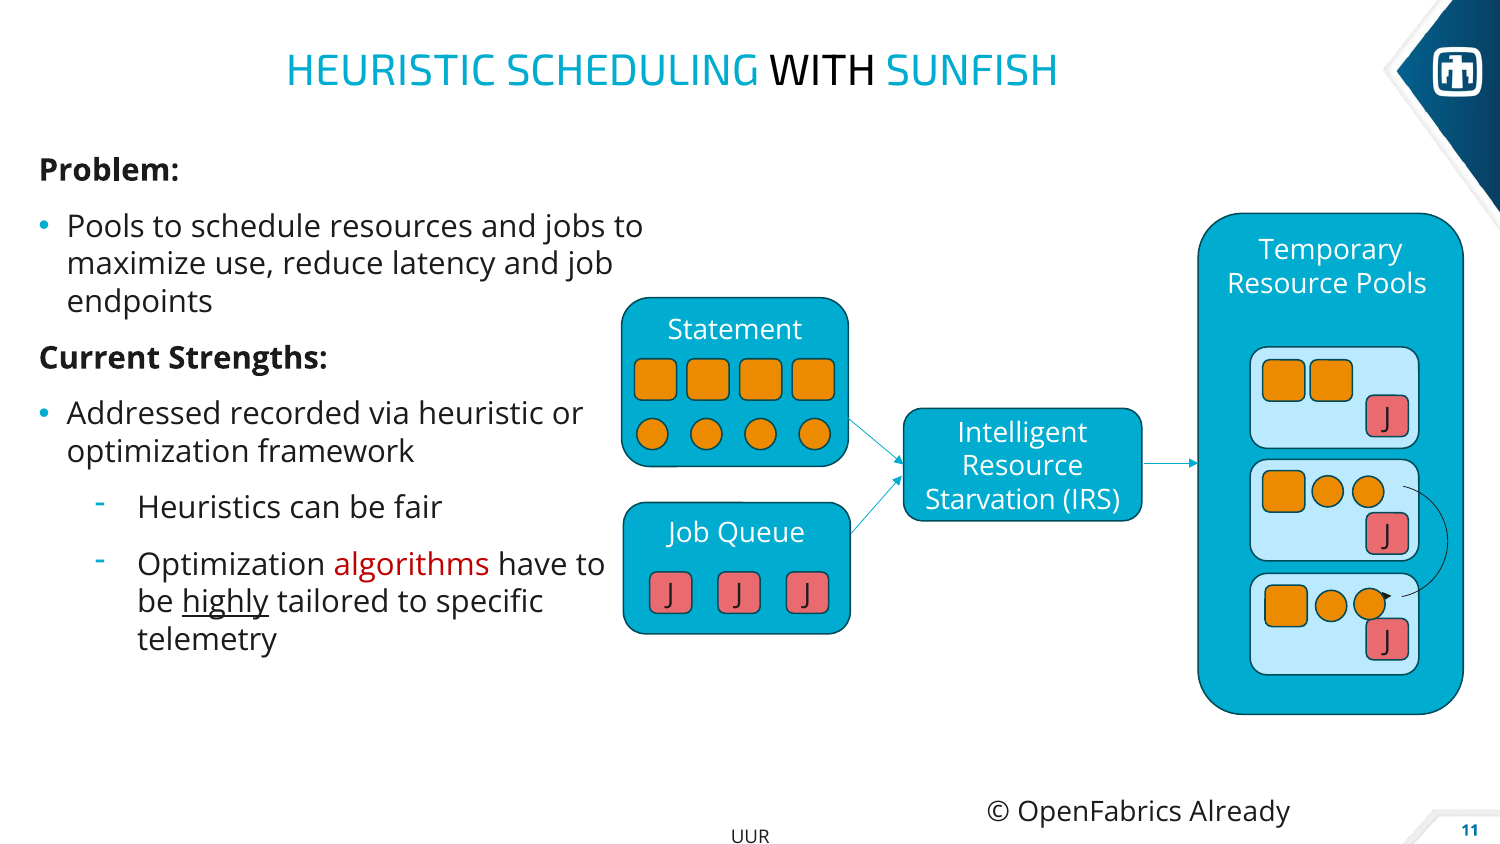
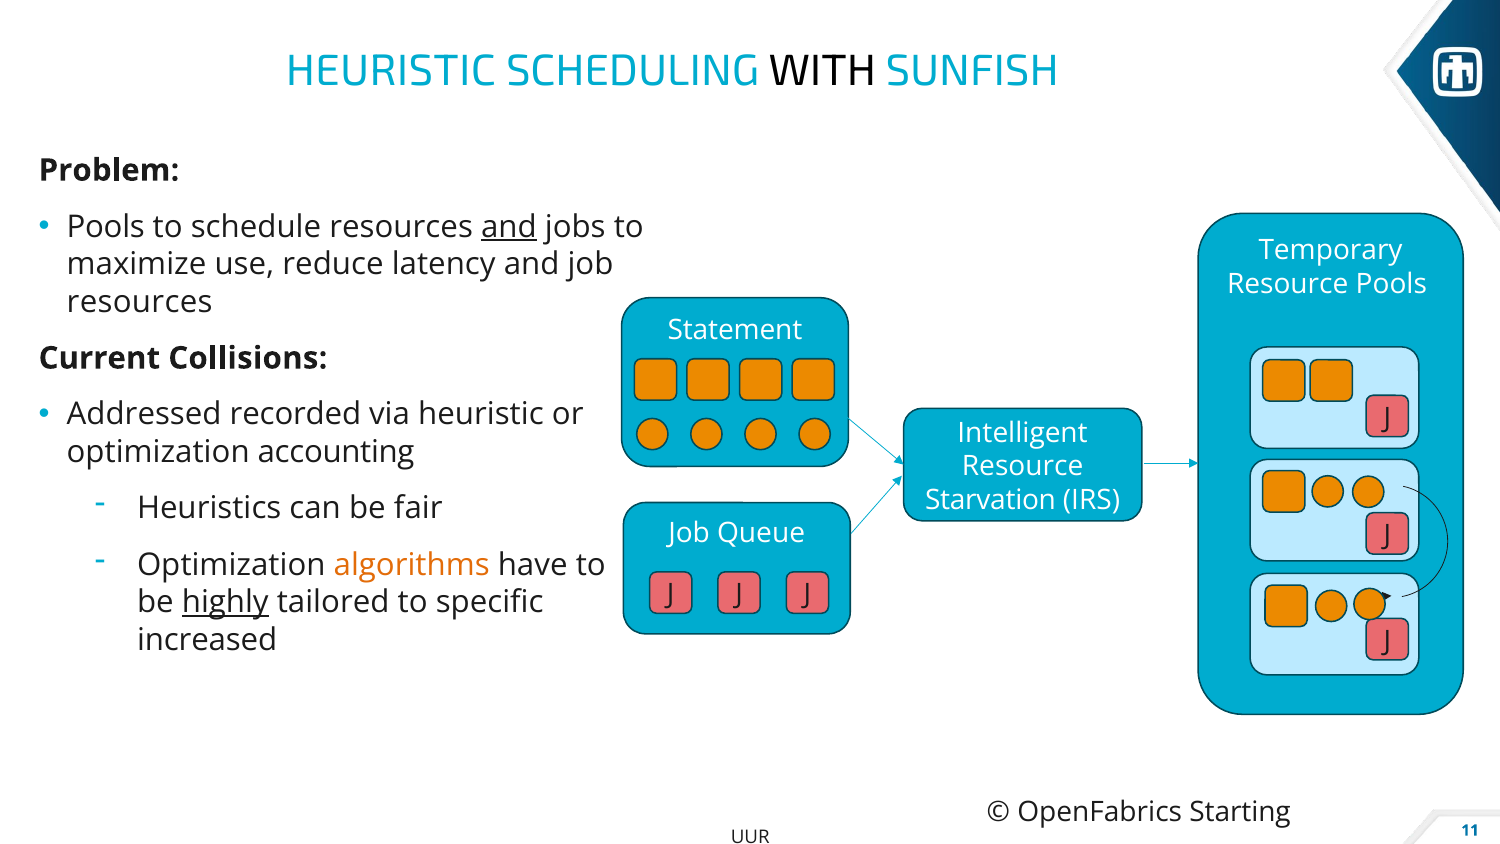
and underline: none -> present (509, 227)
endpoints: endpoints -> resources (140, 302)
Strengths: Strengths -> Collisions (248, 358)
framework: framework -> accounting (336, 452)
algorithms colour: red -> orange (412, 565)
telemetry: telemetry -> increased (207, 640)
Already: Already -> Starting (1240, 812)
